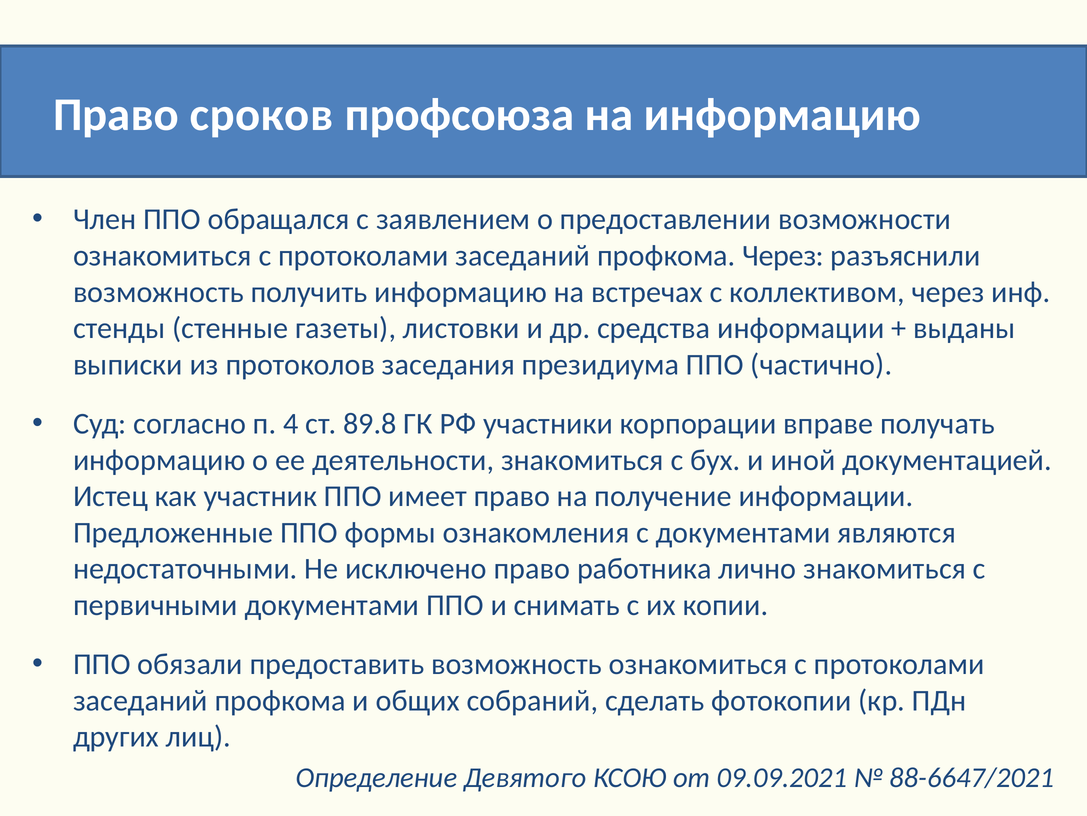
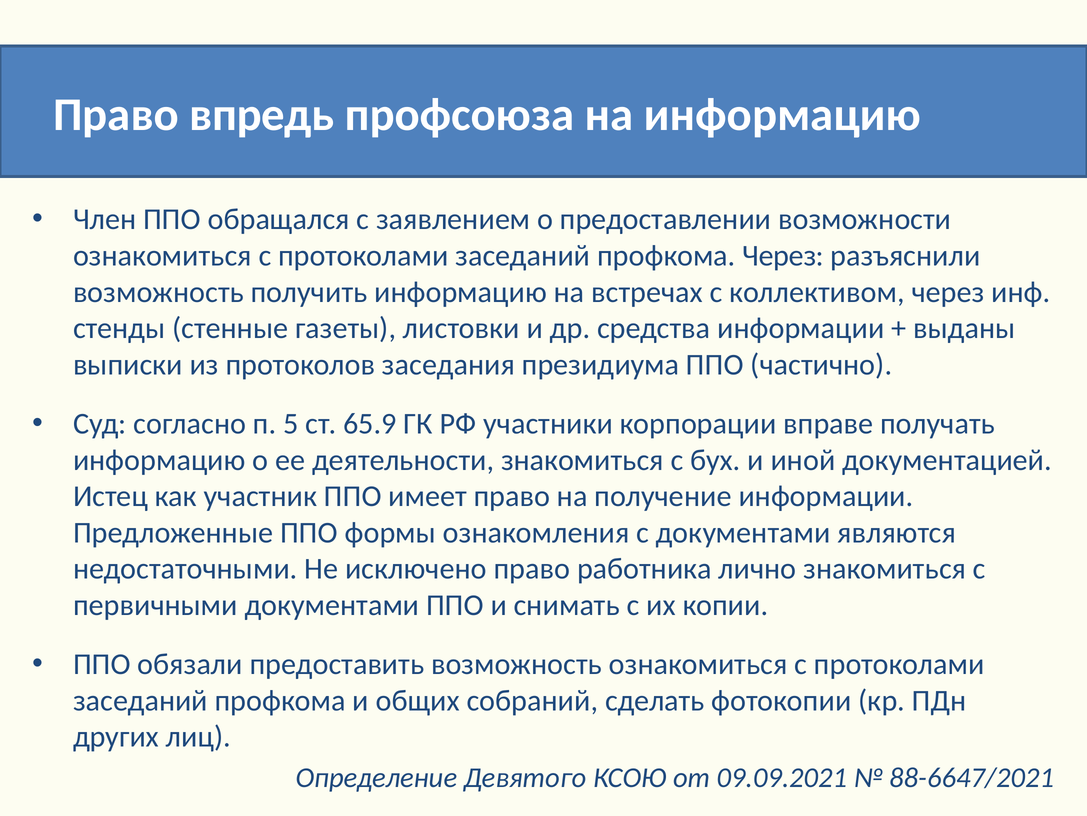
сроков: сроков -> впредь (262, 114)
4: 4 -> 5 (291, 423)
89.8: 89.8 -> 65.9 (370, 423)
